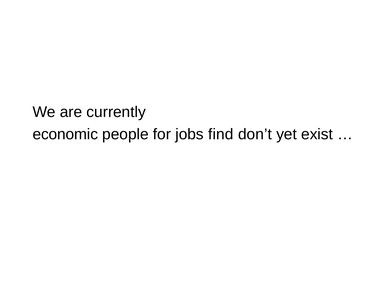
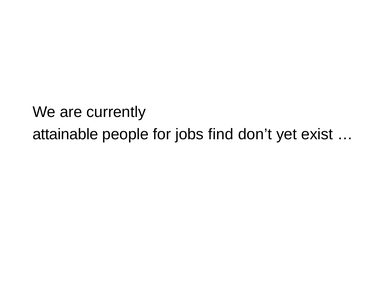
economic: economic -> attainable (65, 134)
